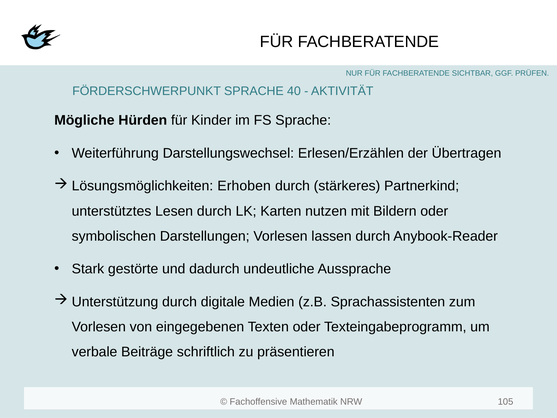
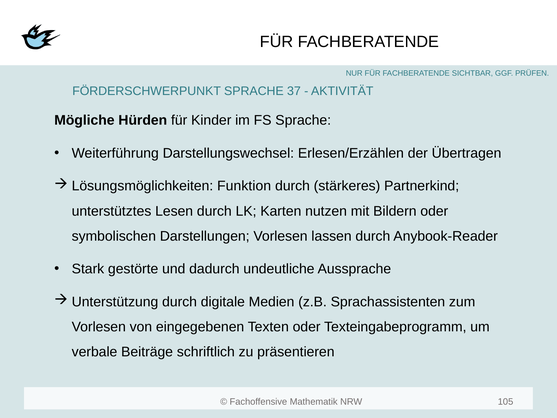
40: 40 -> 37 (294, 91)
Erhoben: Erhoben -> Funktion (244, 186)
